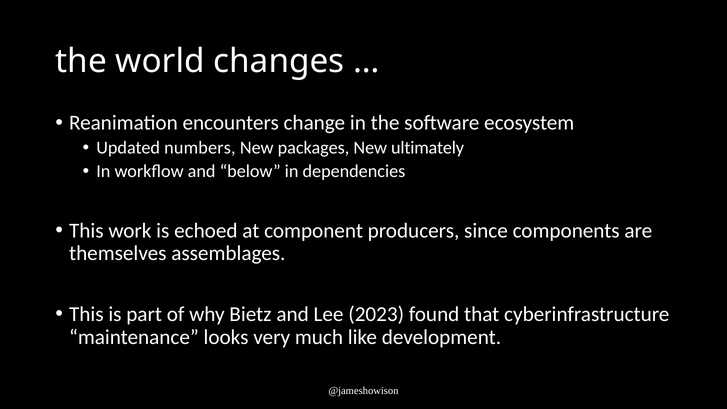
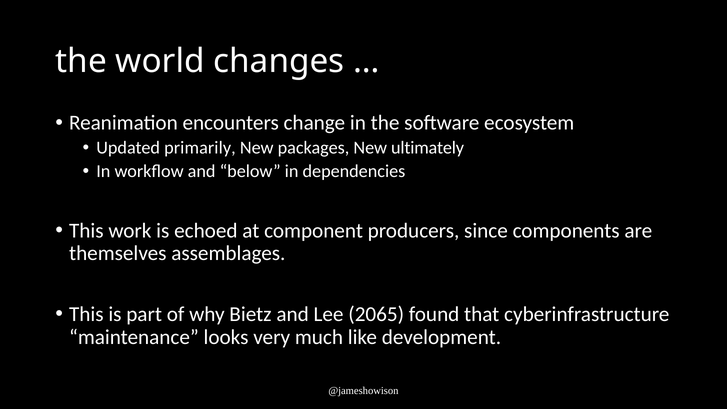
numbers: numbers -> primarily (200, 148)
2023: 2023 -> 2065 (376, 314)
